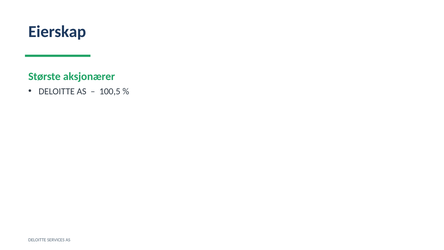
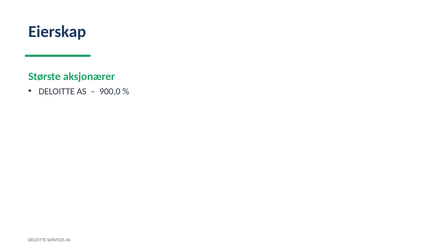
100,5: 100,5 -> 900,0 (110, 91)
